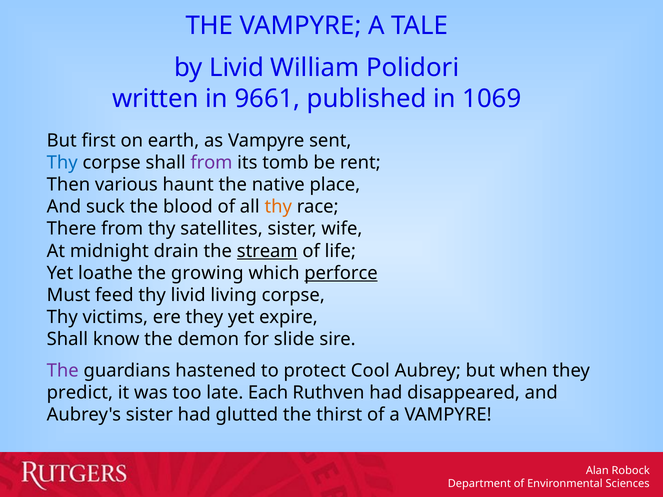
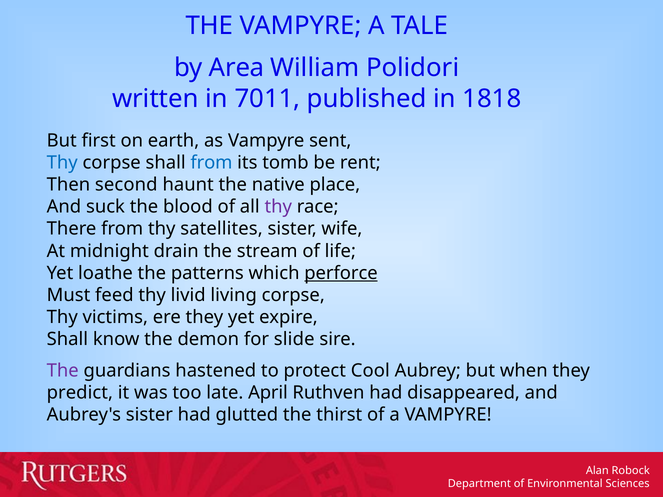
by Livid: Livid -> Area (237, 68)
9661: 9661 -> 7011 (267, 99)
1069: 1069 -> 1818 (492, 99)
from colour: purple -> blue (211, 163)
various: various -> second (126, 185)
thy colour: orange -> purple (278, 207)
stream underline: present -> none (267, 251)
growing: growing -> patterns (207, 273)
Each: Each -> April (268, 393)
